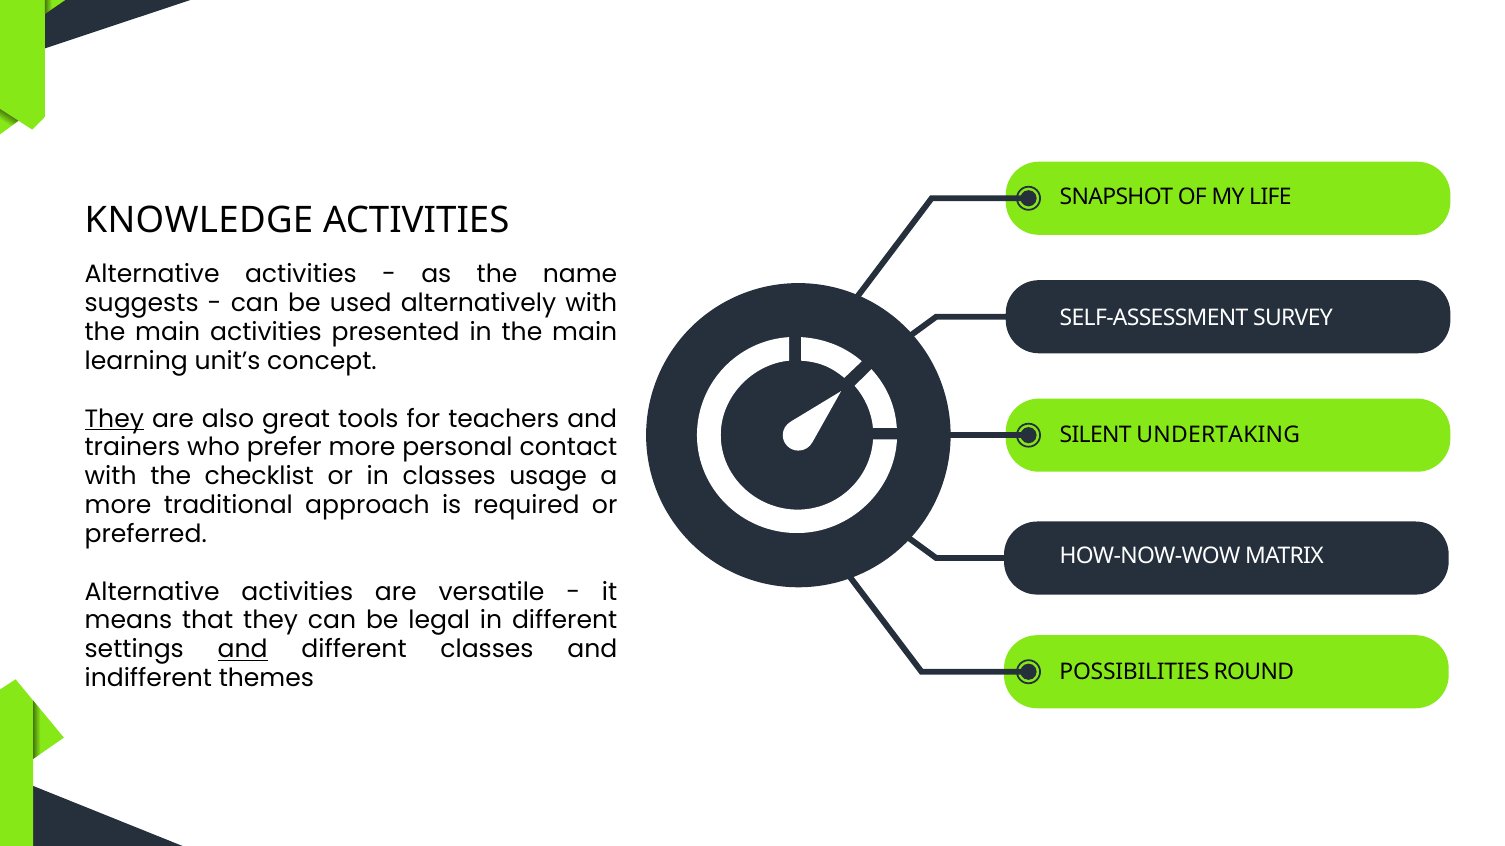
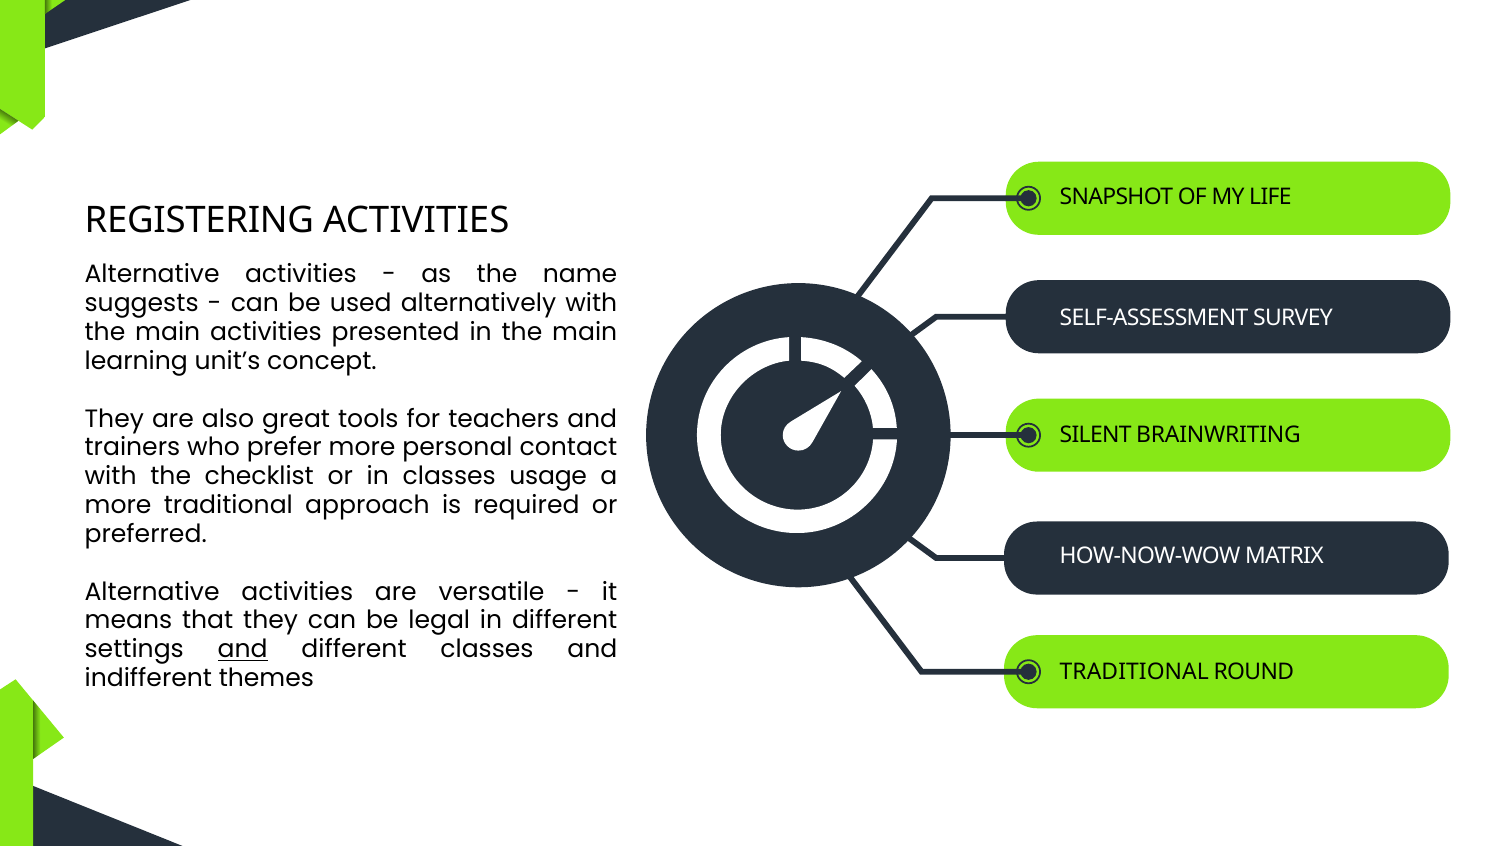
KNOWLEDGE: KNOWLEDGE -> REGISTERING (199, 221)
They underline: present -> none (114, 419)
UNDERTAKING: UNDERTAKING -> BRAINWRITING (1218, 435)
POSSIBILITIES: POSSIBILITIES -> TRADITIONAL (1134, 673)
